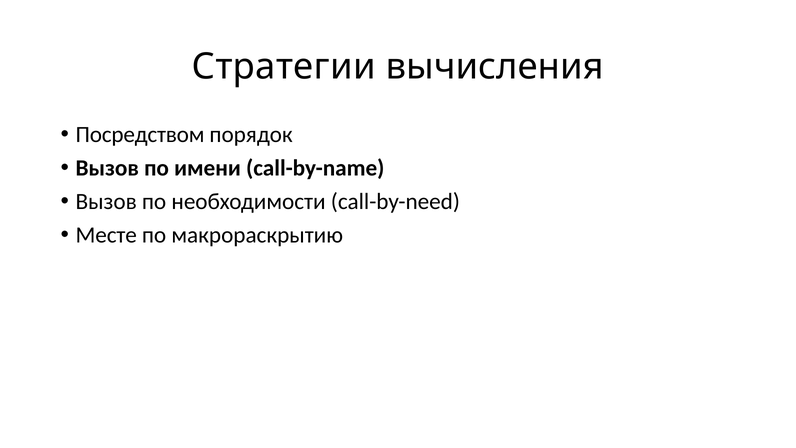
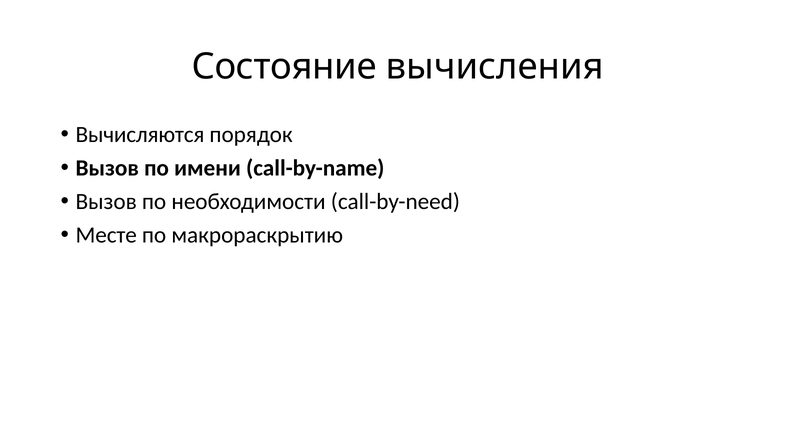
Стратегии: Стратегии -> Состояние (284, 67)
Посредством: Посредством -> Вычисляются (140, 135)
